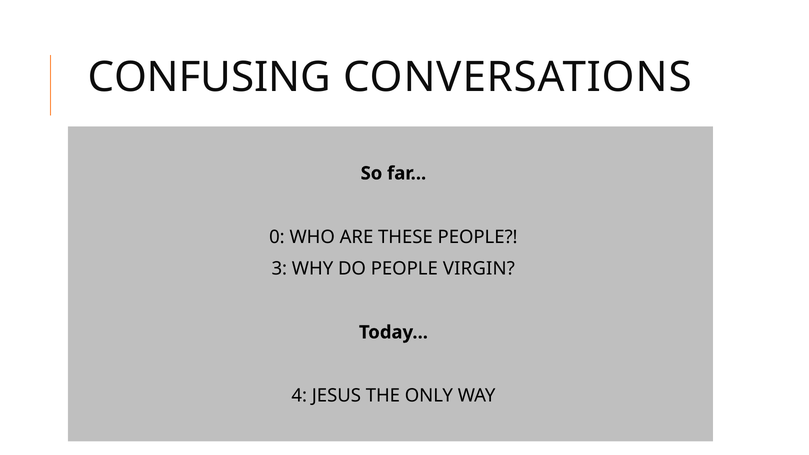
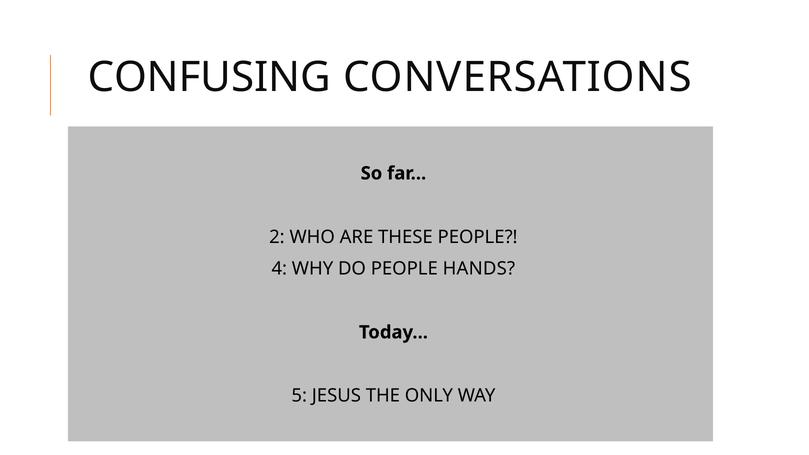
0: 0 -> 2 (277, 237)
3: 3 -> 4 (279, 269)
VIRGIN: VIRGIN -> HANDS (479, 269)
4: 4 -> 5 (299, 396)
